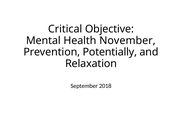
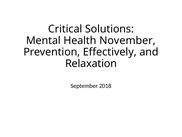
Objective: Objective -> Solutions (109, 29)
Potentially: Potentially -> Effectively (110, 52)
